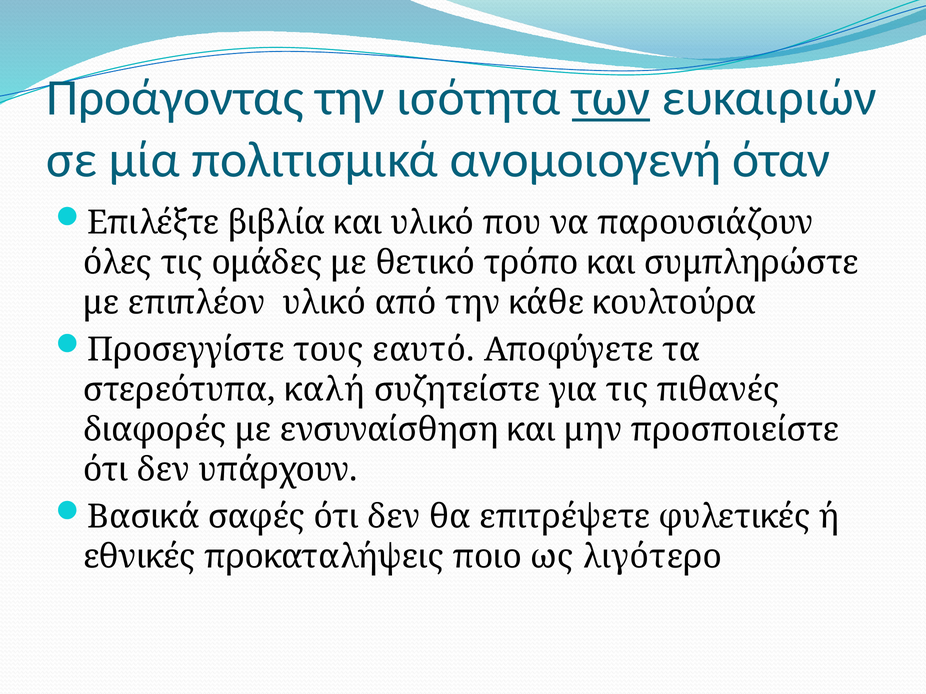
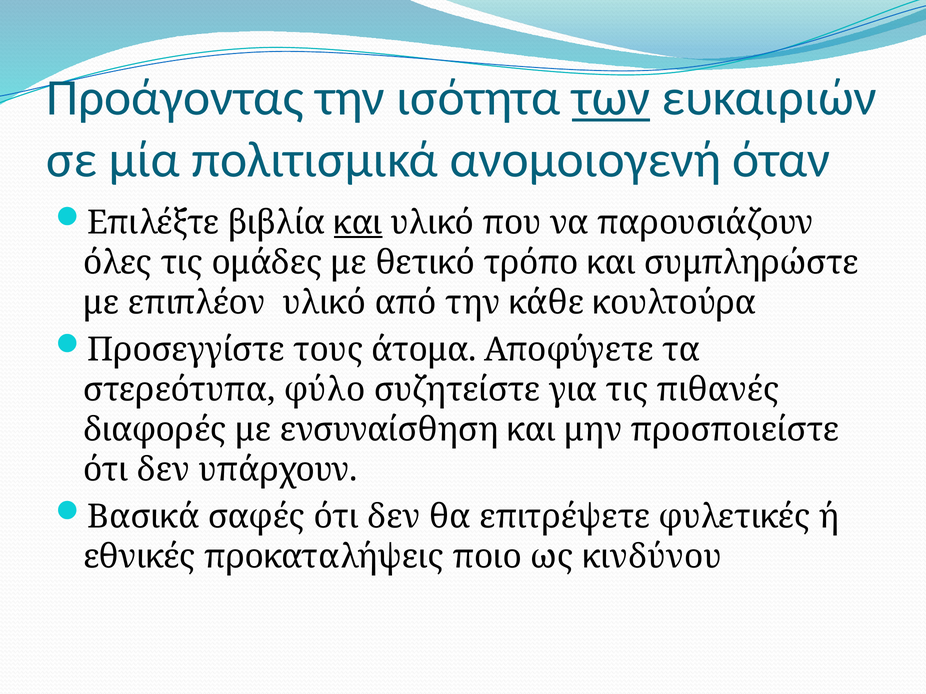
και underline: none -> present (358, 223)
εαυτό: εαυτό -> άτομα (424, 350)
καλή: καλή -> φύλο (325, 390)
λιγότερο: λιγότερο -> κινδύνου (652, 557)
